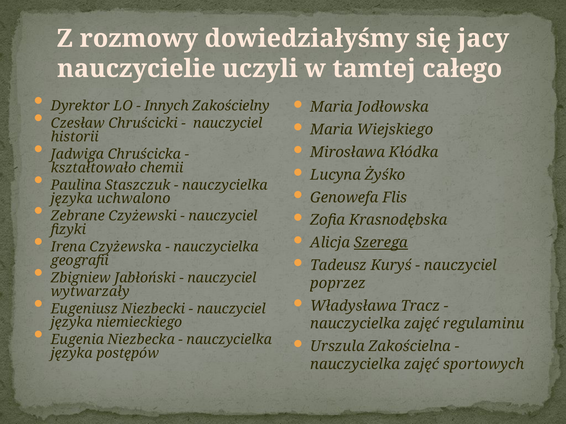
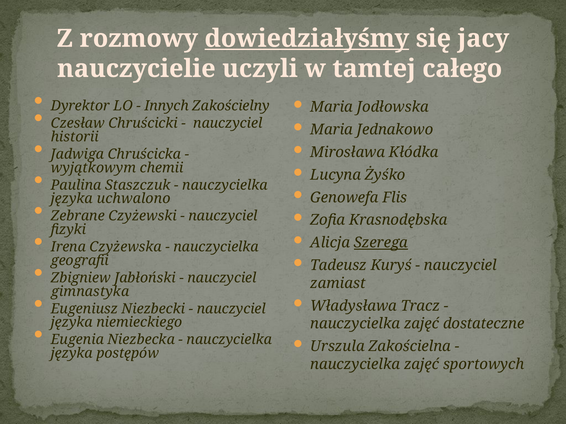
dowiedziałyśmy underline: none -> present (307, 39)
Wiejskiego: Wiejskiego -> Jednakowo (395, 130)
kształtowało: kształtowało -> wyjątkowym (93, 168)
poprzez: poprzez -> zamiast (338, 284)
wytwarzały: wytwarzały -> gimnastyka (90, 292)
regulaminu: regulaminu -> dostateczne (484, 324)
